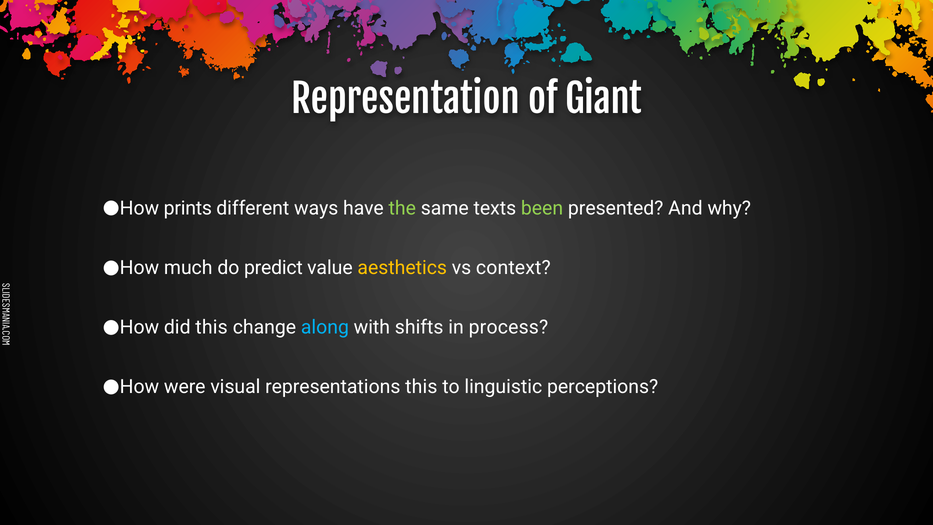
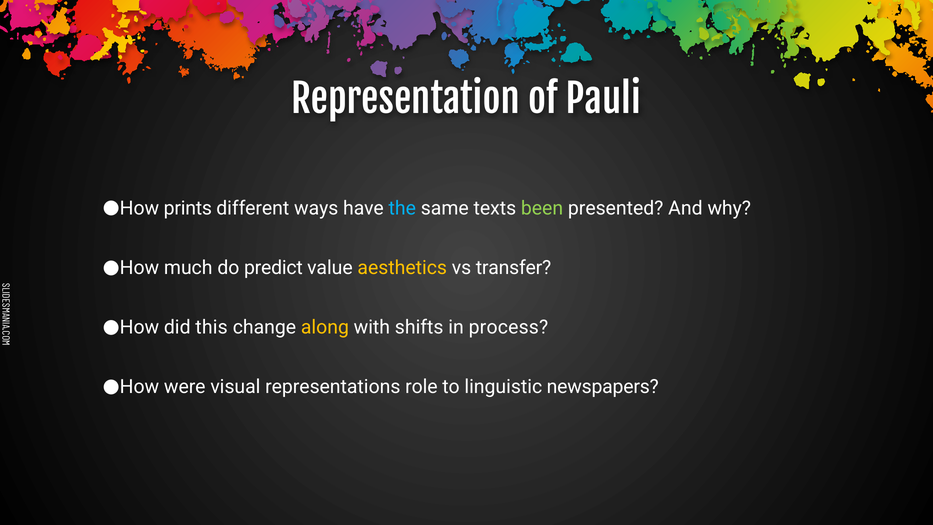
Giant: Giant -> Pauli (603, 100)
the colour: light green -> light blue (402, 208)
context: context -> transfer (514, 268)
along colour: light blue -> yellow (325, 327)
representations this: this -> role (421, 387)
perceptions: perceptions -> newspapers (603, 387)
